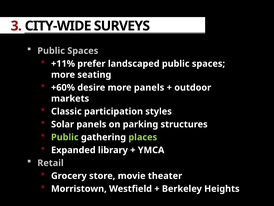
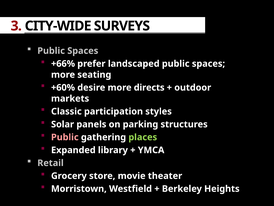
+11%: +11% -> +66% (63, 64)
more panels: panels -> directs (149, 87)
Public colour: light green -> pink (65, 137)
